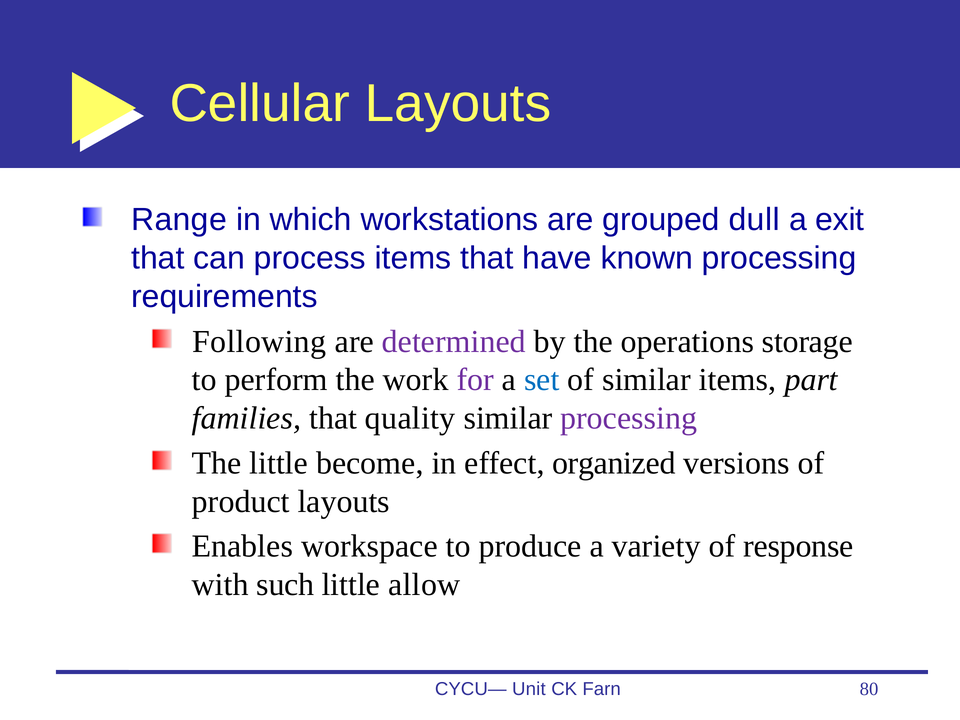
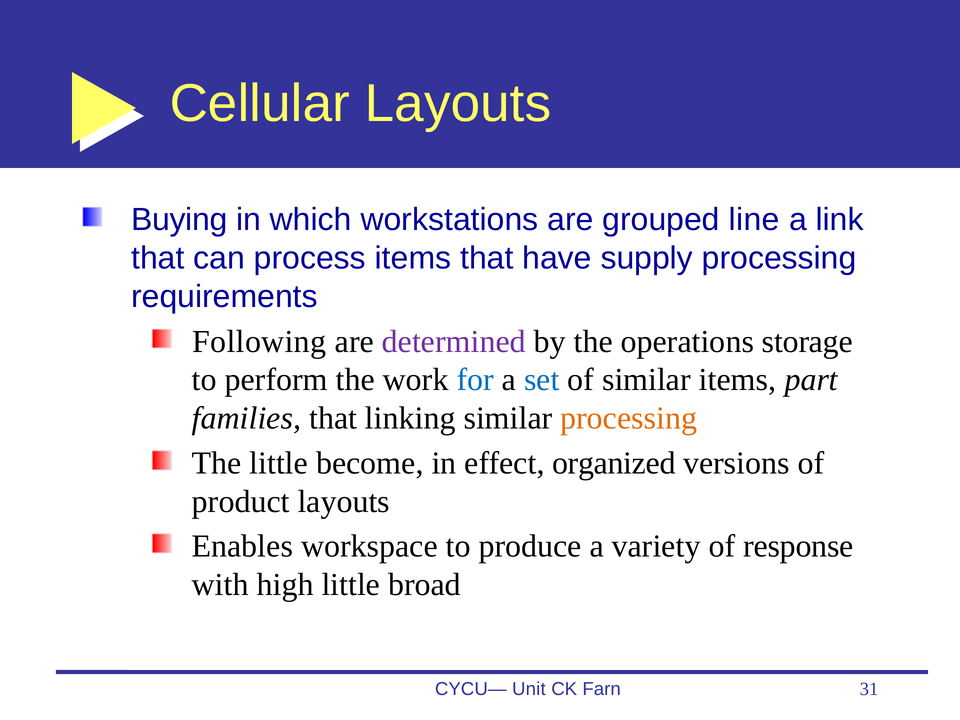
Range: Range -> Buying (179, 220)
dull: dull -> line (754, 220)
exit: exit -> link (840, 220)
known: known -> supply (647, 258)
for colour: purple -> blue (475, 380)
quality: quality -> linking (410, 418)
processing colour: purple -> orange (629, 418)
such: such -> high (285, 585)
allow: allow -> broad (425, 585)
80: 80 -> 31 (869, 689)
